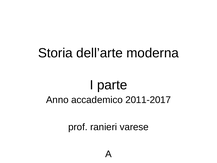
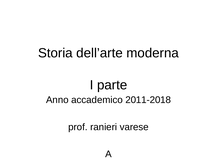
2011-2017: 2011-2017 -> 2011-2018 (148, 100)
